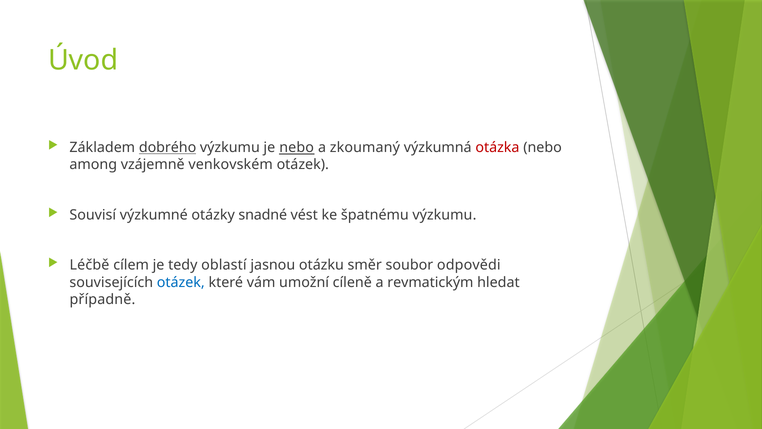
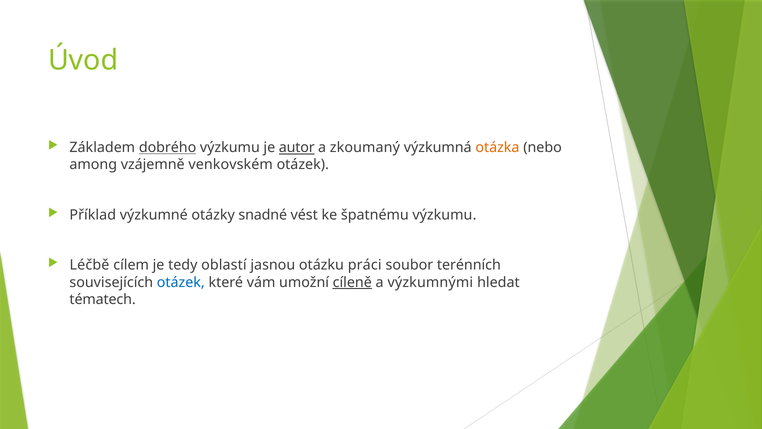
je nebo: nebo -> autor (297, 147)
otázka colour: red -> orange (497, 147)
Souvisí: Souvisí -> Příklad (93, 215)
směr: směr -> práci (365, 265)
odpovědi: odpovědi -> terénních (469, 265)
cíleně underline: none -> present (352, 282)
revmatickým: revmatickým -> výzkumnými (430, 282)
případně: případně -> tématech (103, 299)
